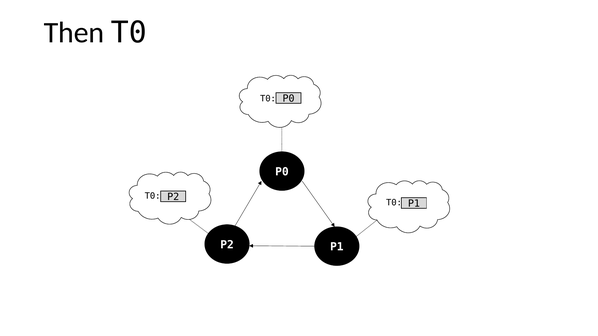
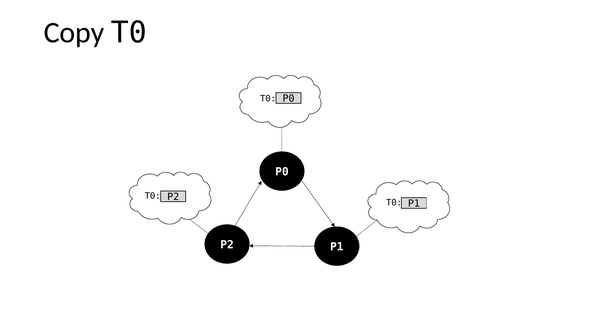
Then: Then -> Copy (74, 33)
